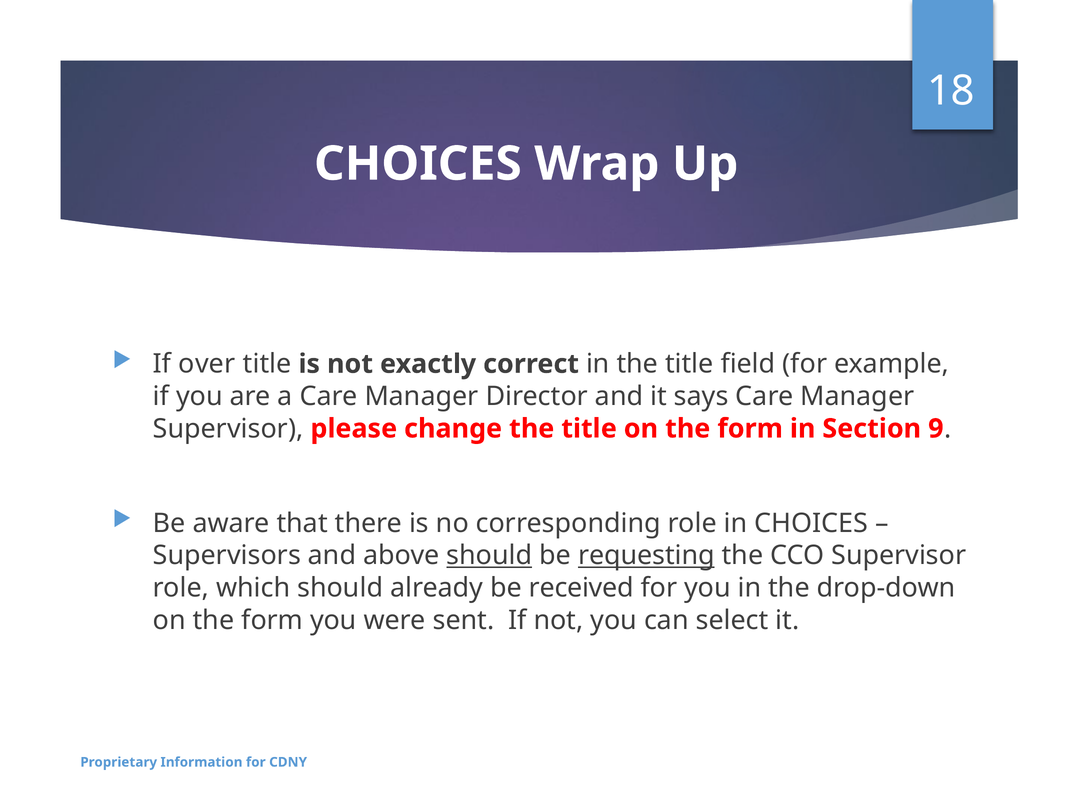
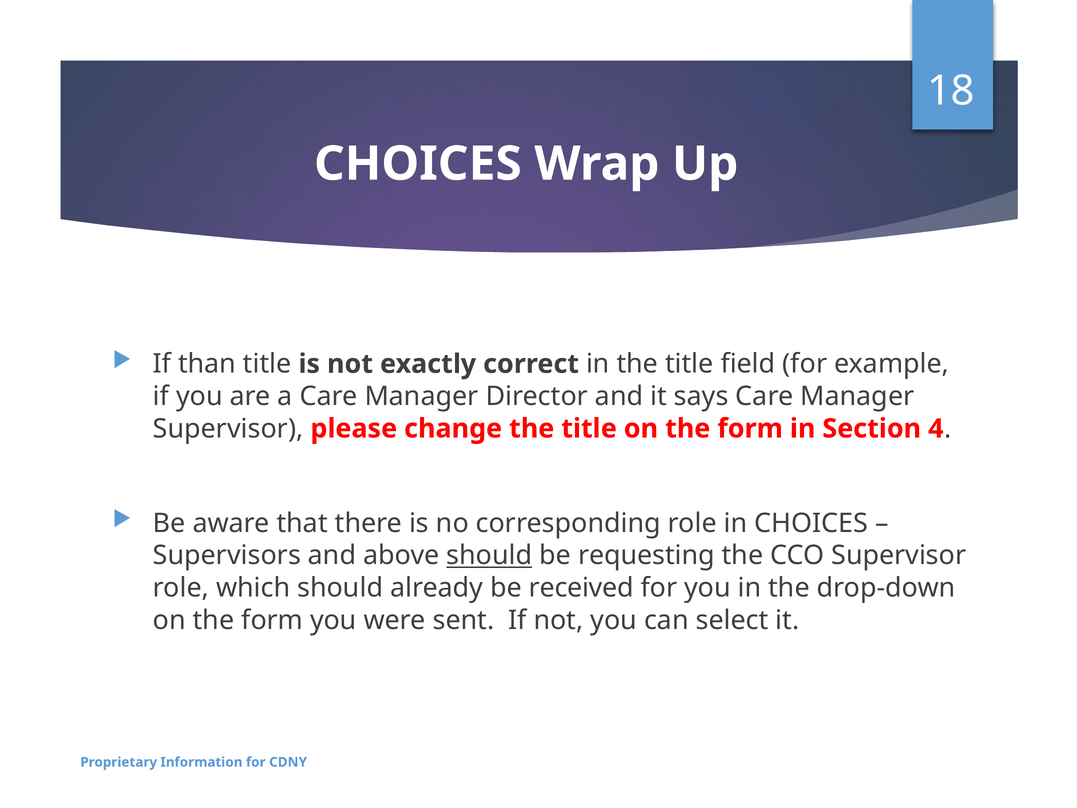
over: over -> than (207, 364)
9: 9 -> 4 (936, 428)
requesting underline: present -> none (646, 555)
